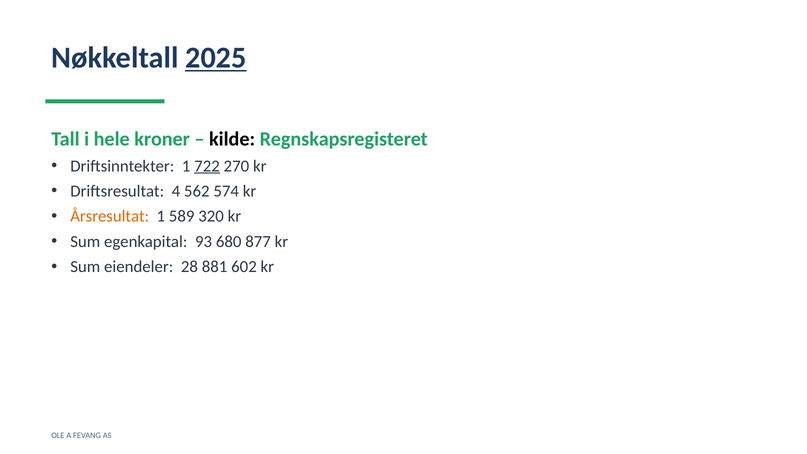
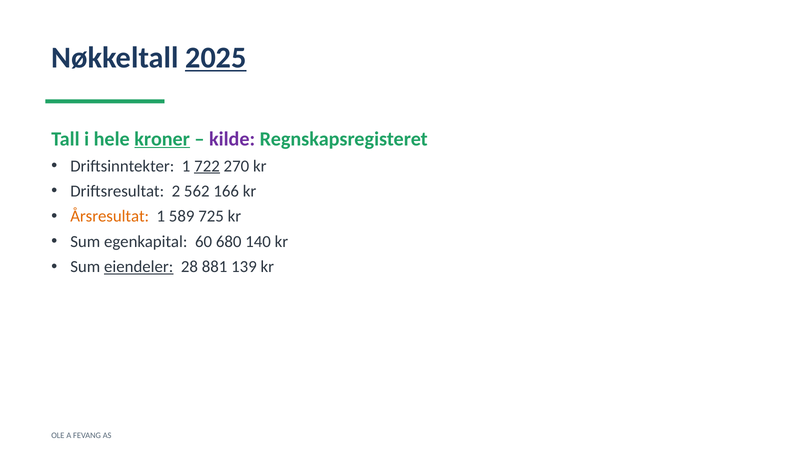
kroner underline: none -> present (162, 139)
kilde colour: black -> purple (232, 139)
4: 4 -> 2 (176, 191)
574: 574 -> 166 (226, 191)
320: 320 -> 725 (211, 216)
93: 93 -> 60 (204, 242)
877: 877 -> 140 (258, 242)
eiendeler underline: none -> present (139, 267)
602: 602 -> 139 (244, 267)
